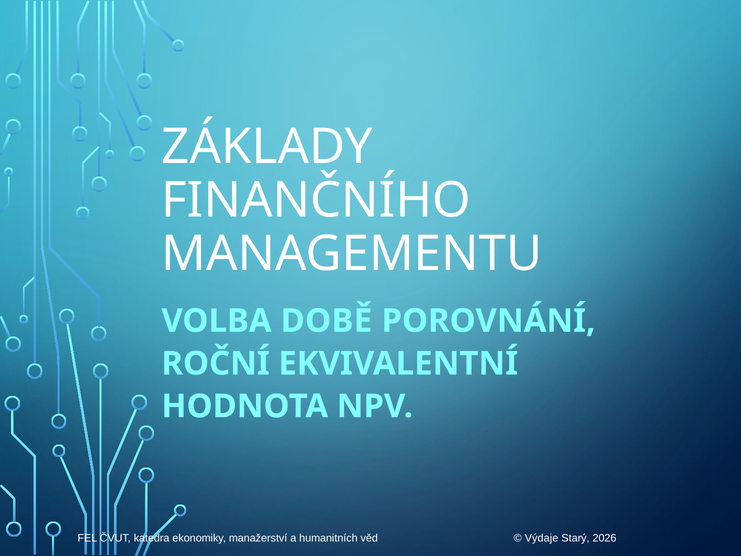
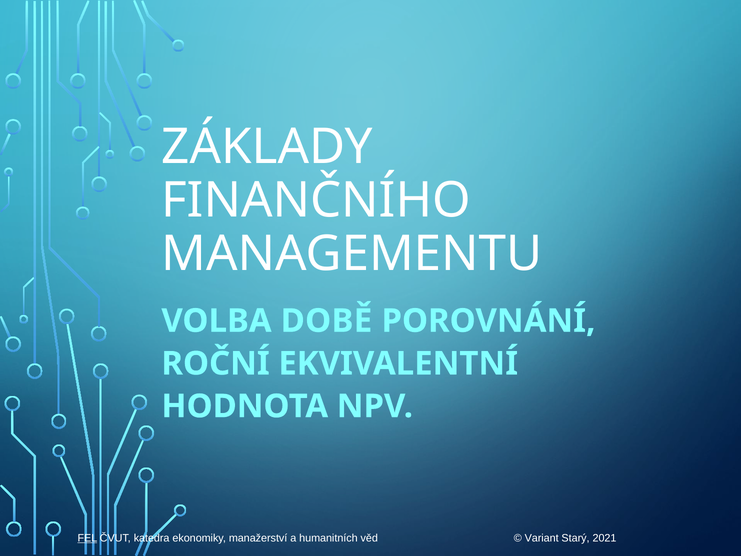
FEL underline: none -> present (87, 538)
Výdaje: Výdaje -> Variant (542, 538)
2026: 2026 -> 2021 (605, 538)
